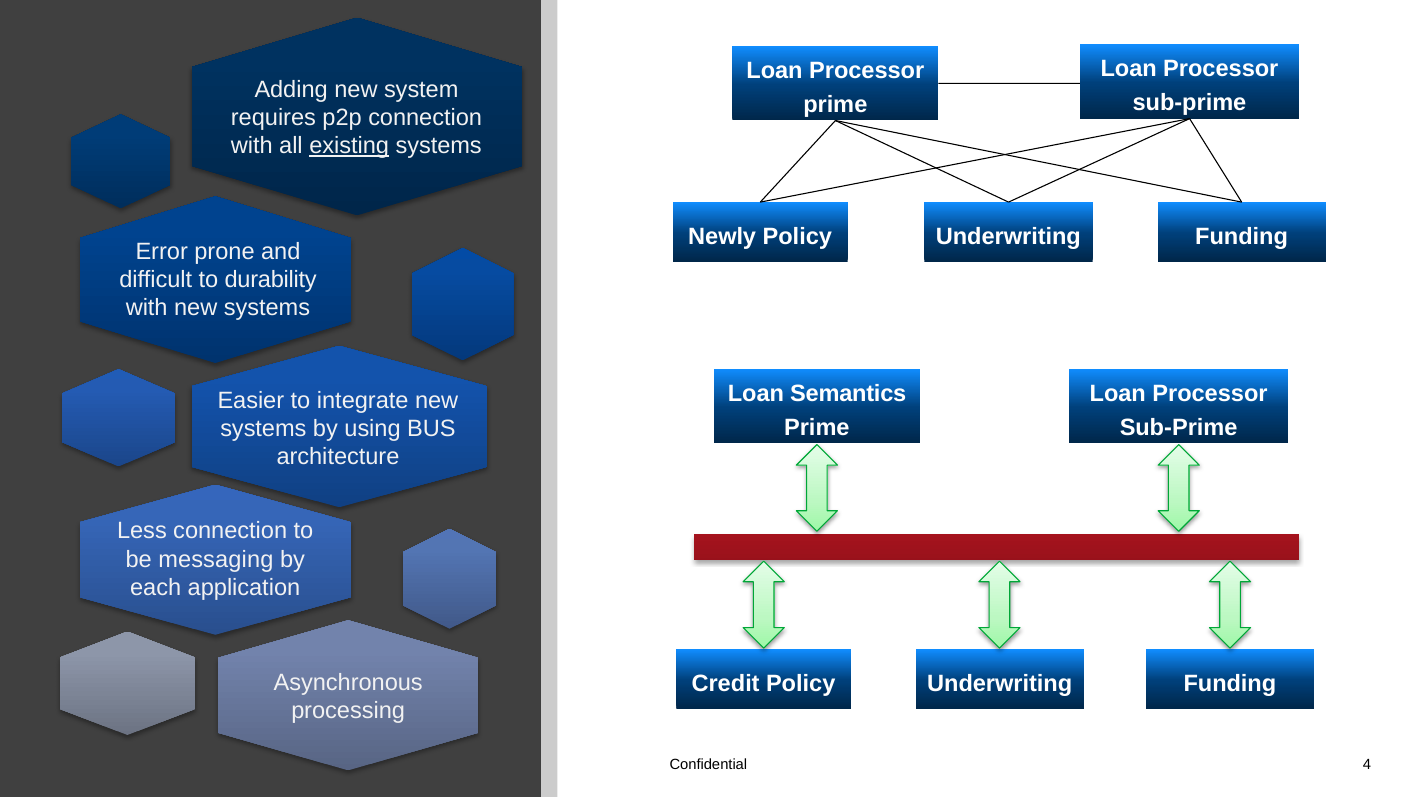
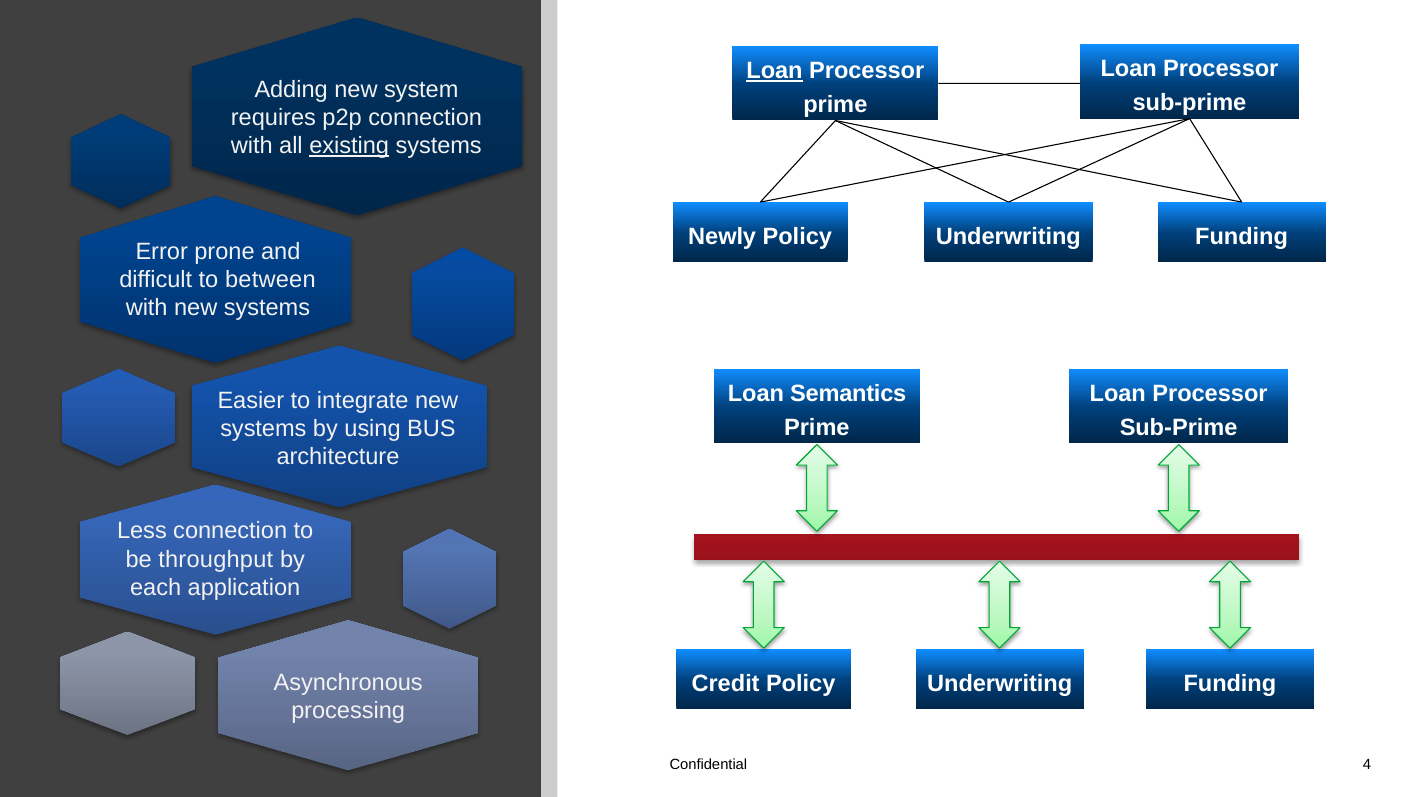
Loan underline: none -> present (774, 71)
durability: durability -> between (270, 280)
messaging: messaging -> throughput (216, 559)
